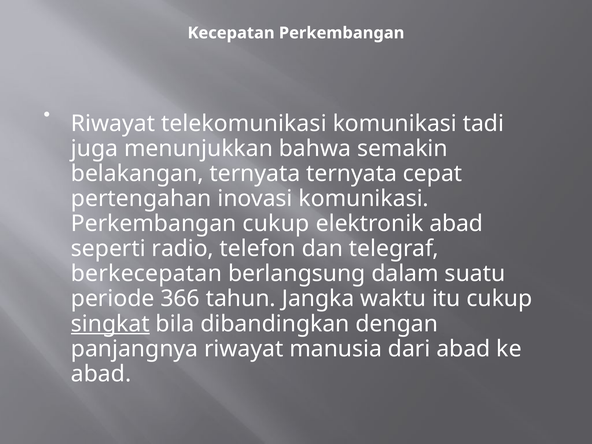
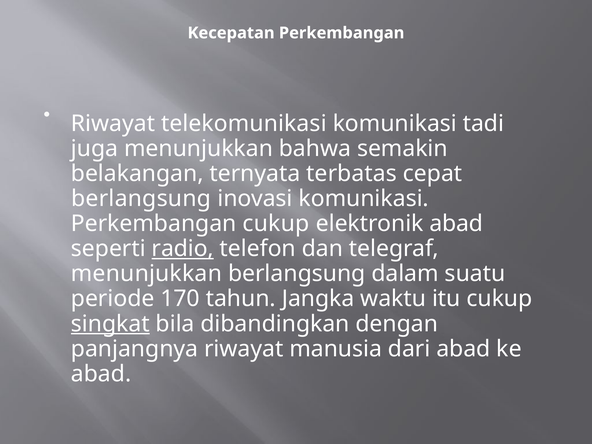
ternyata ternyata: ternyata -> terbatas (352, 174)
pertengahan: pertengahan -> berlangsung (141, 199)
radio underline: none -> present (183, 249)
berkecepatan: berkecepatan -> menunjukkan (146, 274)
366: 366 -> 170 (180, 299)
